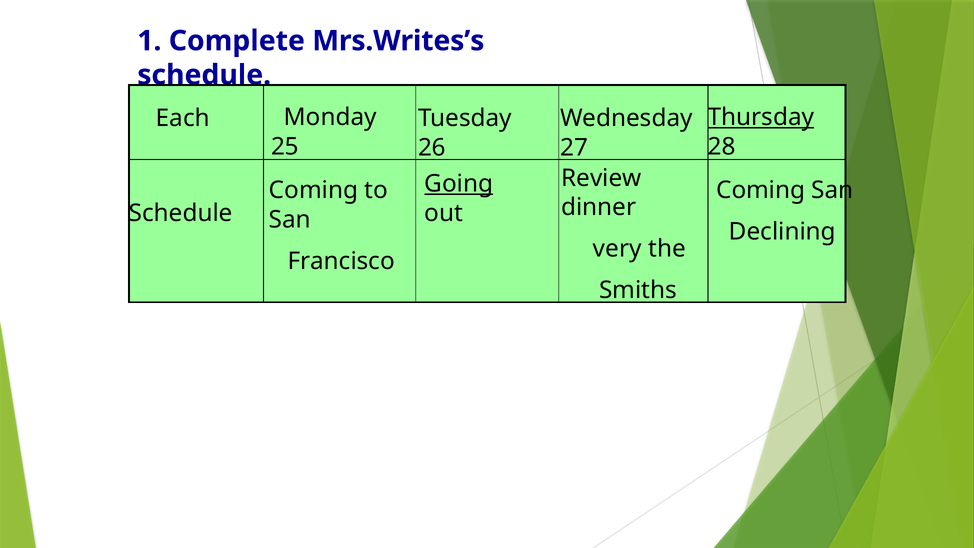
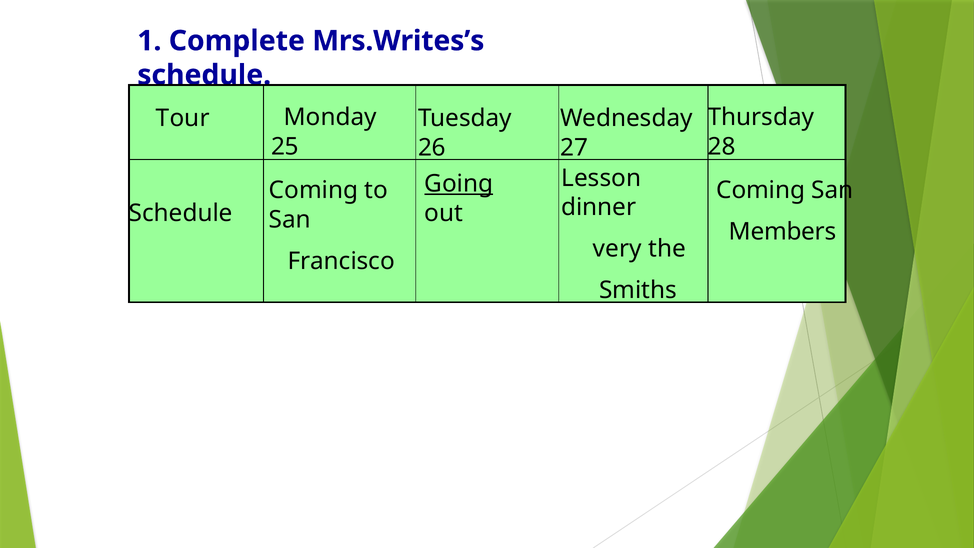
Thursday underline: present -> none (761, 117)
Each: Each -> Tour (183, 118)
Review: Review -> Lesson (601, 178)
Declining: Declining -> Members (783, 232)
